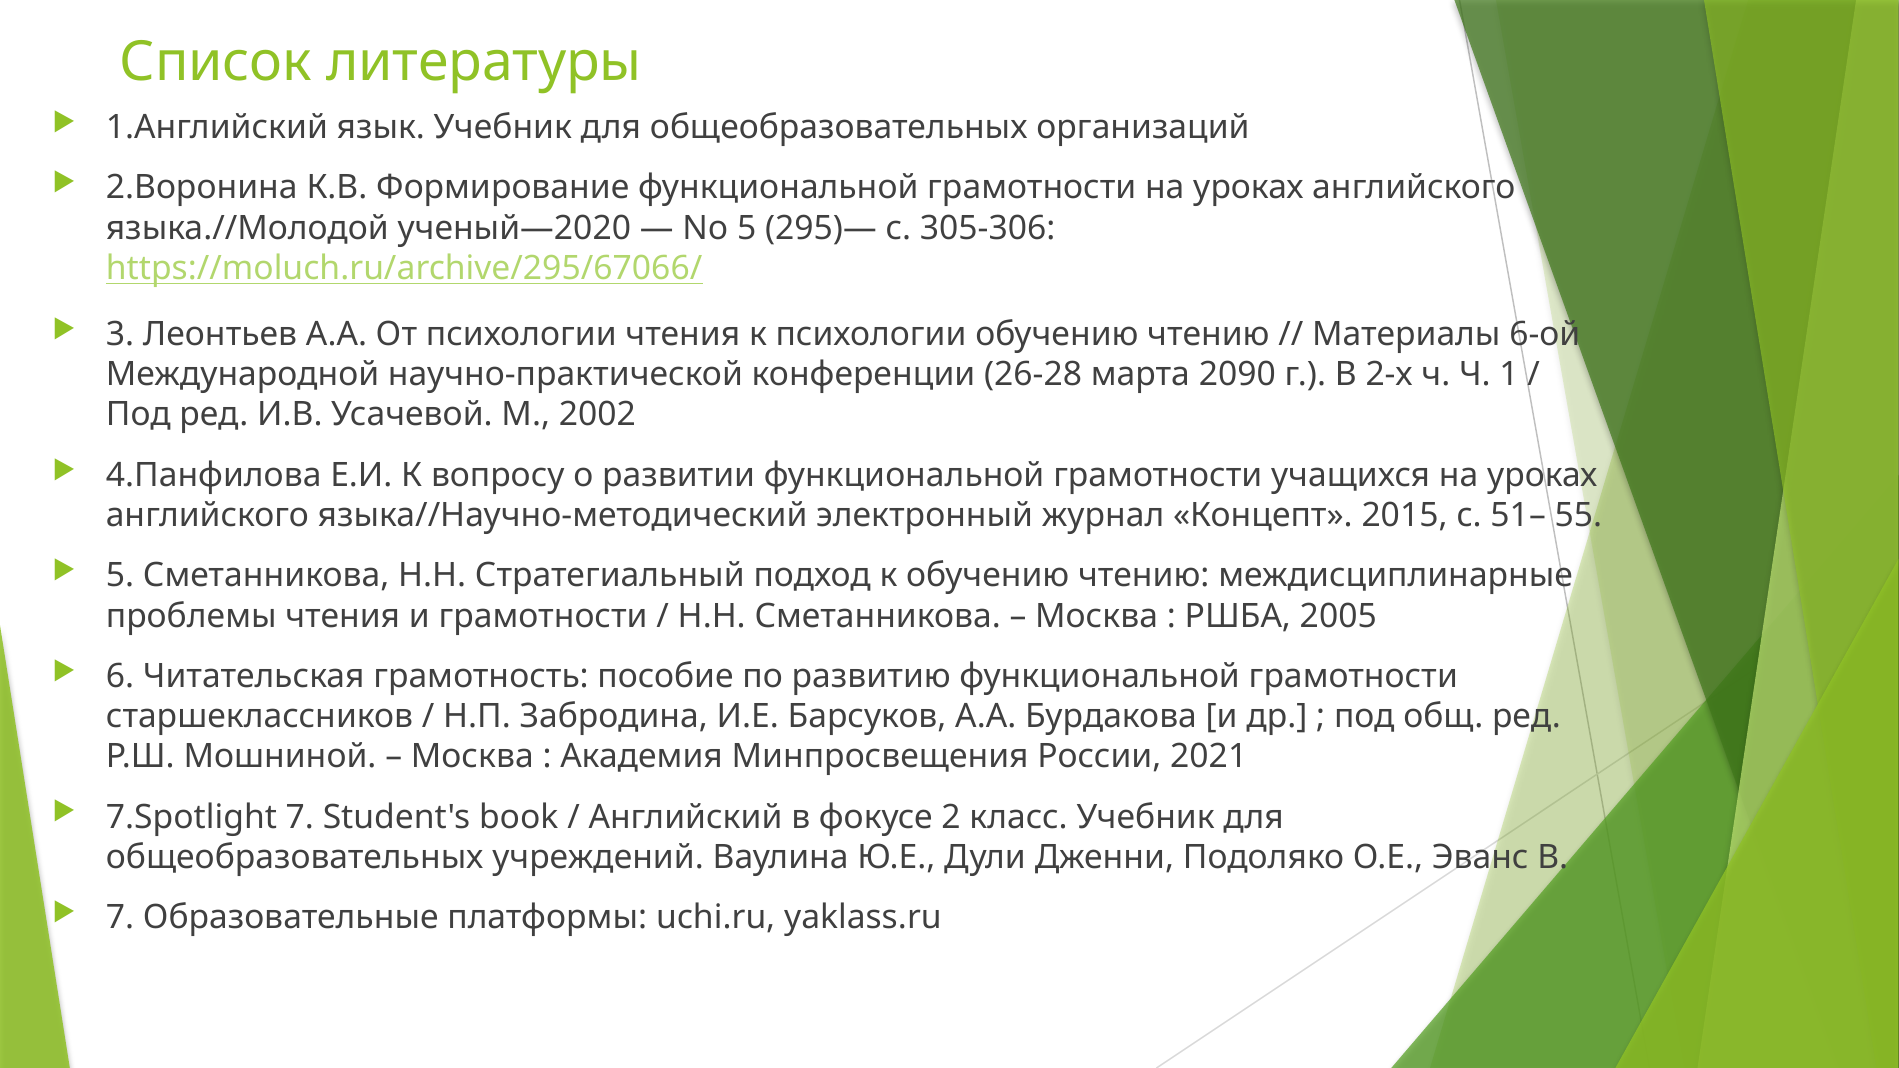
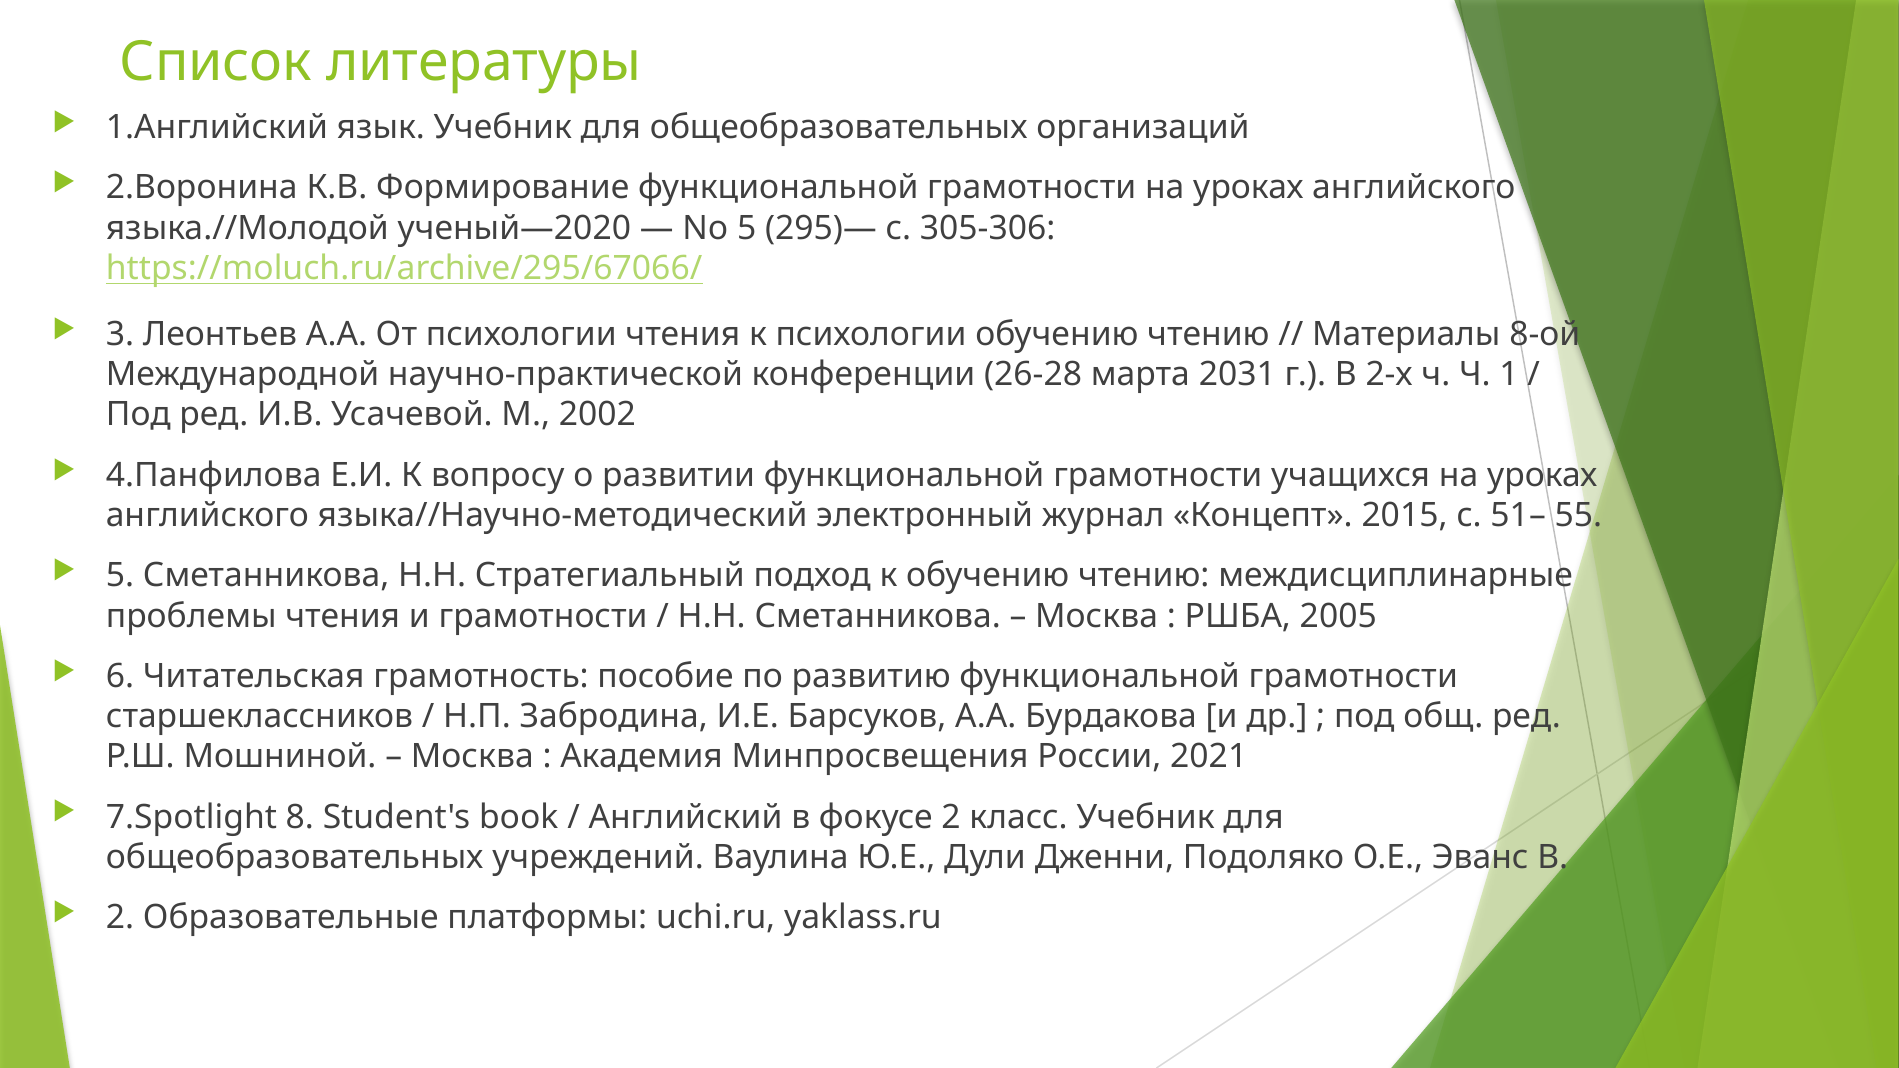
6-ой: 6-ой -> 8-ой (1545, 334)
2090: 2090 -> 2031 (1237, 375)
7.Spotlight 7: 7 -> 8 (300, 817)
7: 7 -> 2 (120, 918)
